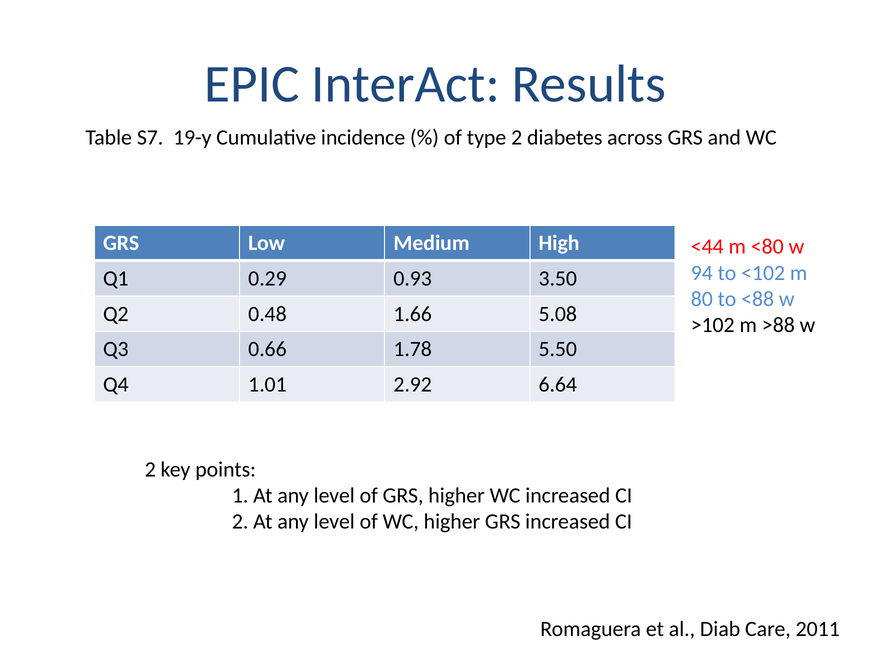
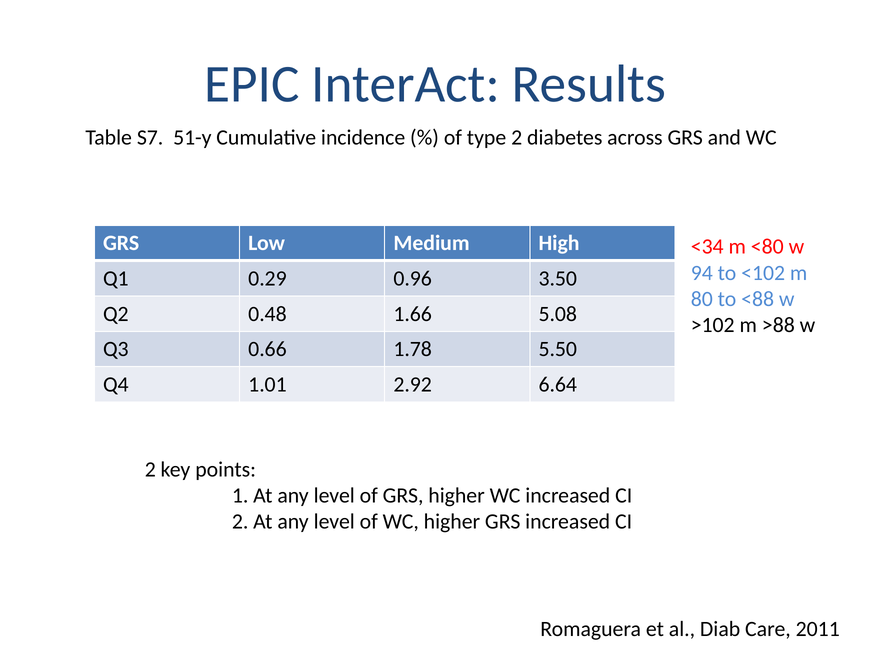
19-y: 19-y -> 51-y (192, 138)
<44: <44 -> <34 (707, 246)
0.93: 0.93 -> 0.96 (413, 278)
